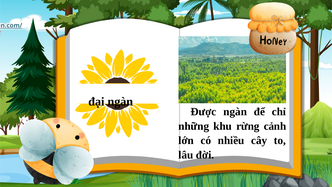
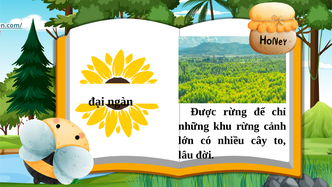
Được ngàn: ngàn -> rừng (235, 112)
